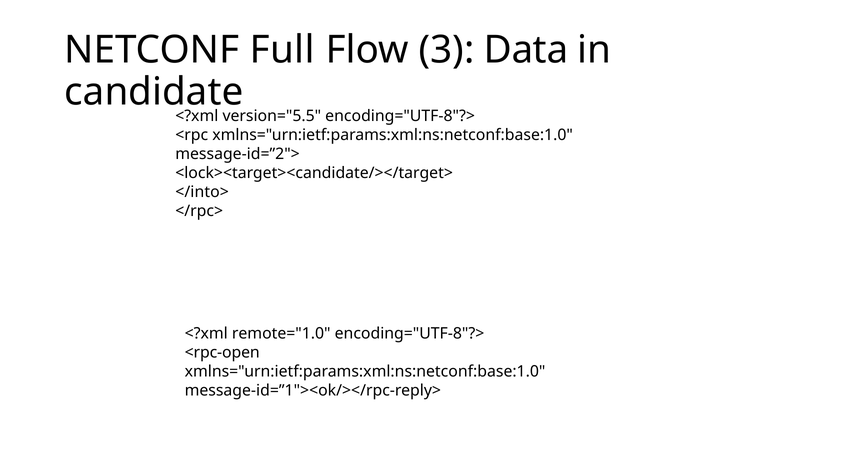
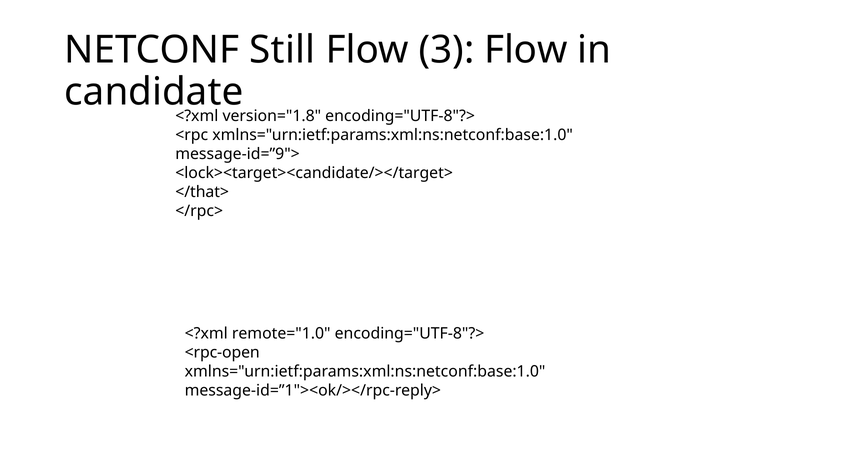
Full: Full -> Still (282, 50)
3 Data: Data -> Flow (526, 50)
version="5.5: version="5.5 -> version="1.8 (272, 116)
message-id=”2">: message-id=”2"> -> message-id=”9"> (238, 154)
</into>: </into> -> </that> (202, 192)
